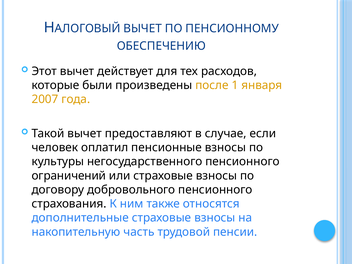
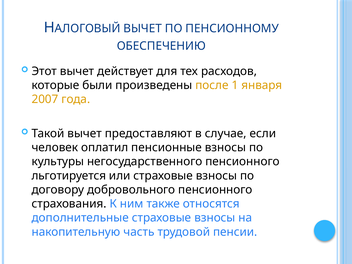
ограничений: ограничений -> льготируется (69, 176)
